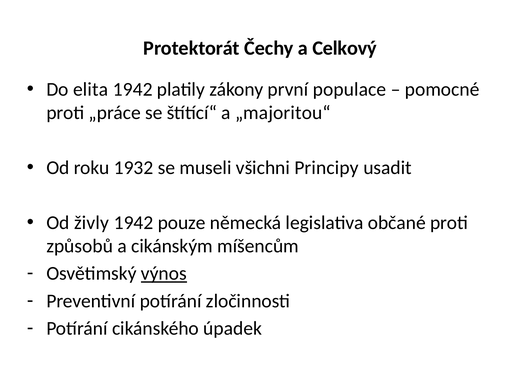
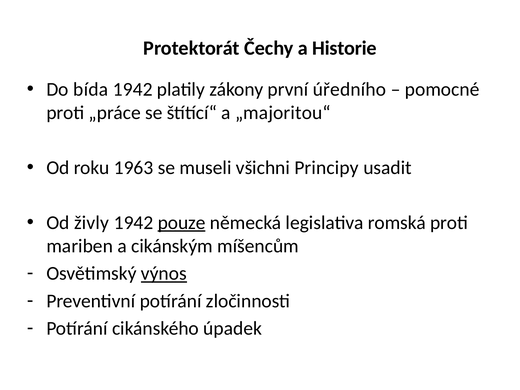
Celkový: Celkový -> Historie (345, 48)
elita: elita -> bída (91, 89)
populace: populace -> úředního (349, 89)
1932: 1932 -> 1963 (134, 168)
pouze underline: none -> present (182, 223)
občané: občané -> romská (397, 223)
způsobů: způsobů -> mariben (80, 246)
